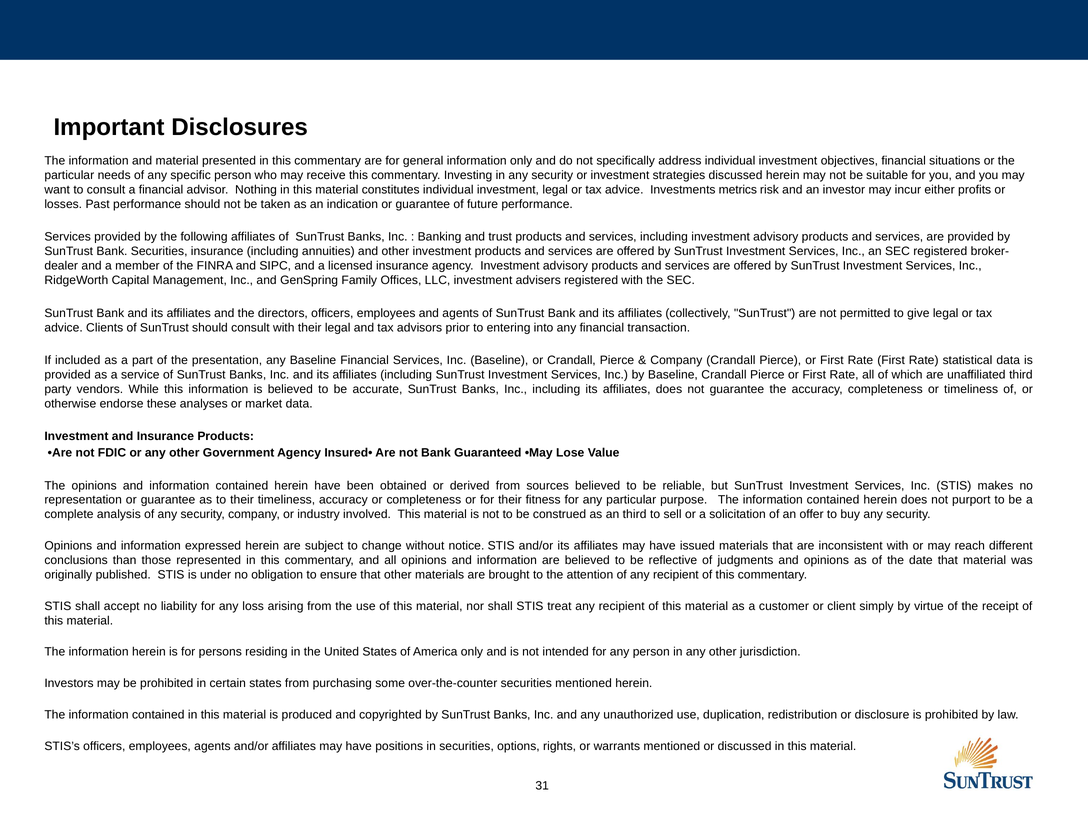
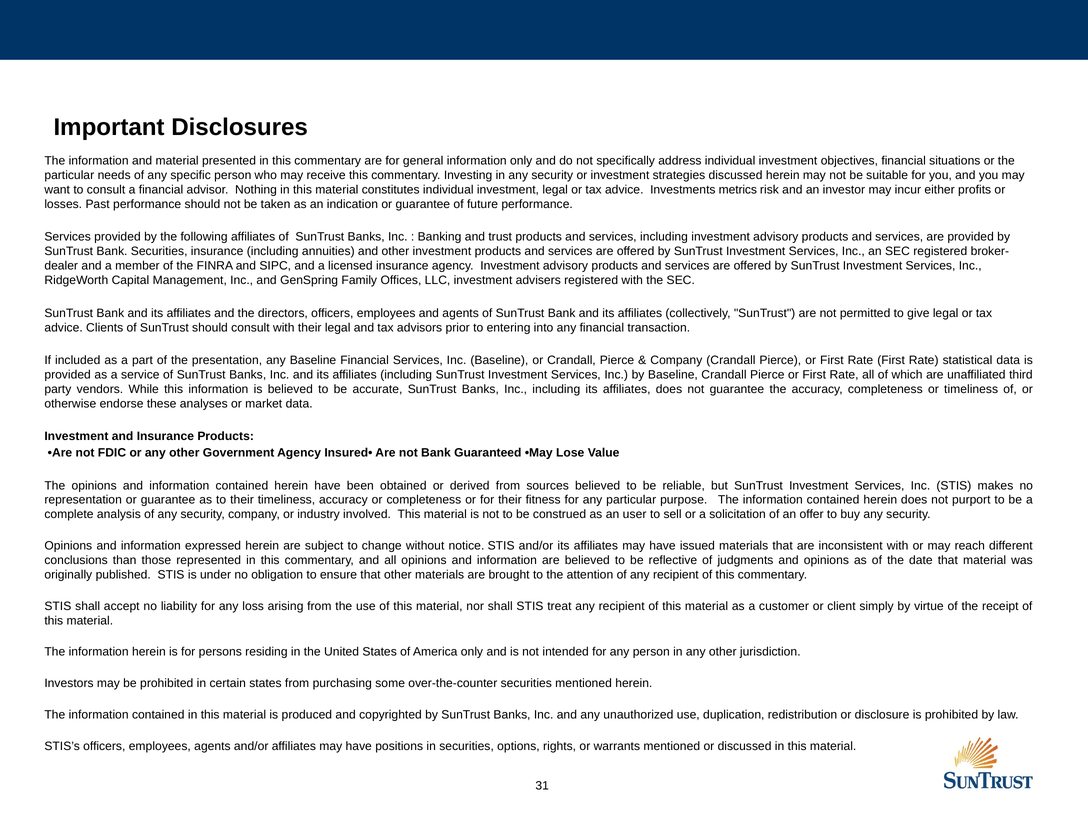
an third: third -> user (635, 514)
